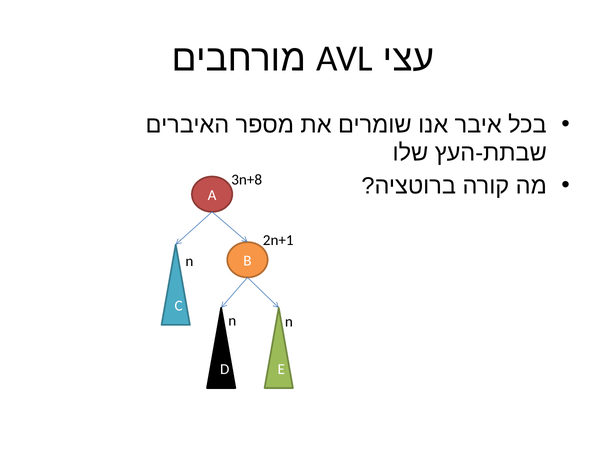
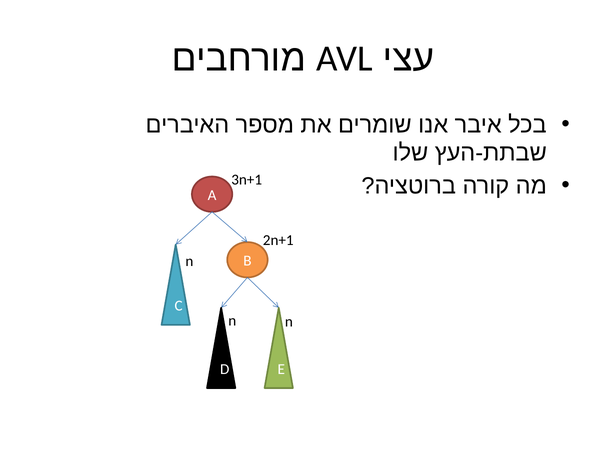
3n+8: 3n+8 -> 3n+1 (247, 180)
